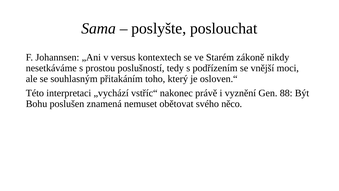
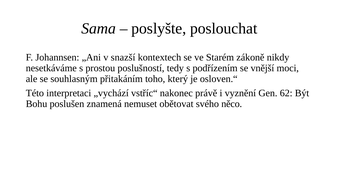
versus: versus -> snazší (123, 57)
88: 88 -> 62 (286, 93)
